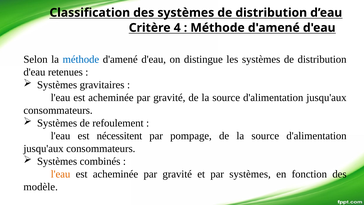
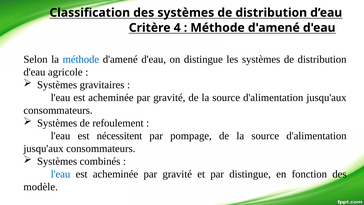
retenues: retenues -> agricole (65, 72)
l'eau colour: orange -> blue (61, 174)
par systèmes: systèmes -> distingue (250, 174)
